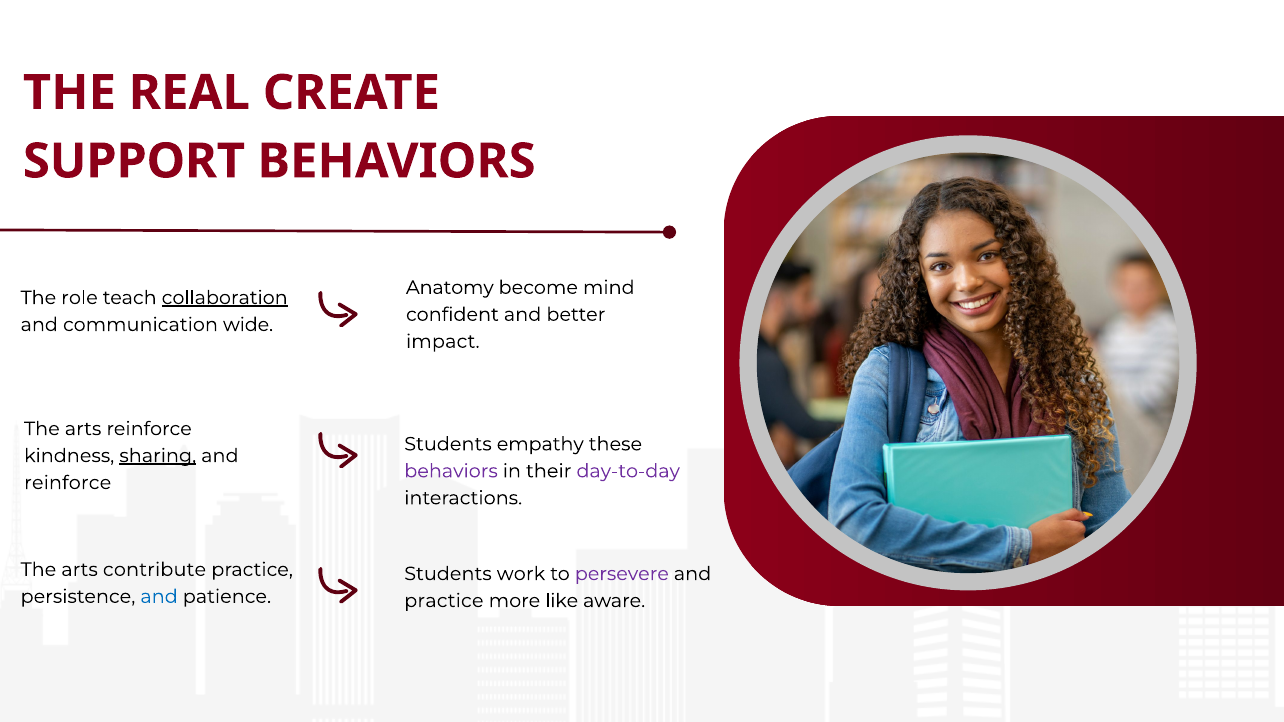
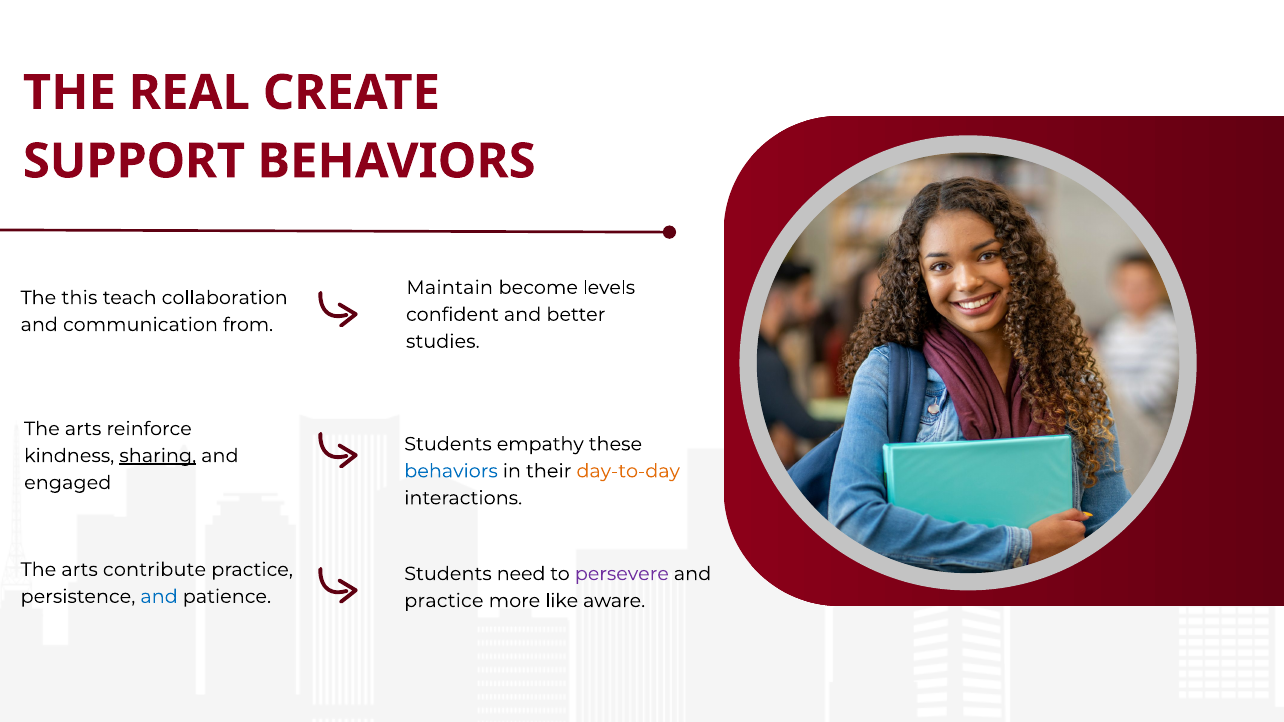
Anatomy: Anatomy -> Maintain (450, 288)
mind: mind -> levels (609, 288)
role: role -> this (79, 298)
collaboration underline: present -> none (225, 298)
wide: wide -> from (248, 325)
impact: impact -> studies (443, 342)
behaviors colour: purple -> blue (451, 471)
day-to-day colour: purple -> orange (628, 471)
reinforce: reinforce -> engaged (68, 483)
work: work -> need (521, 574)
